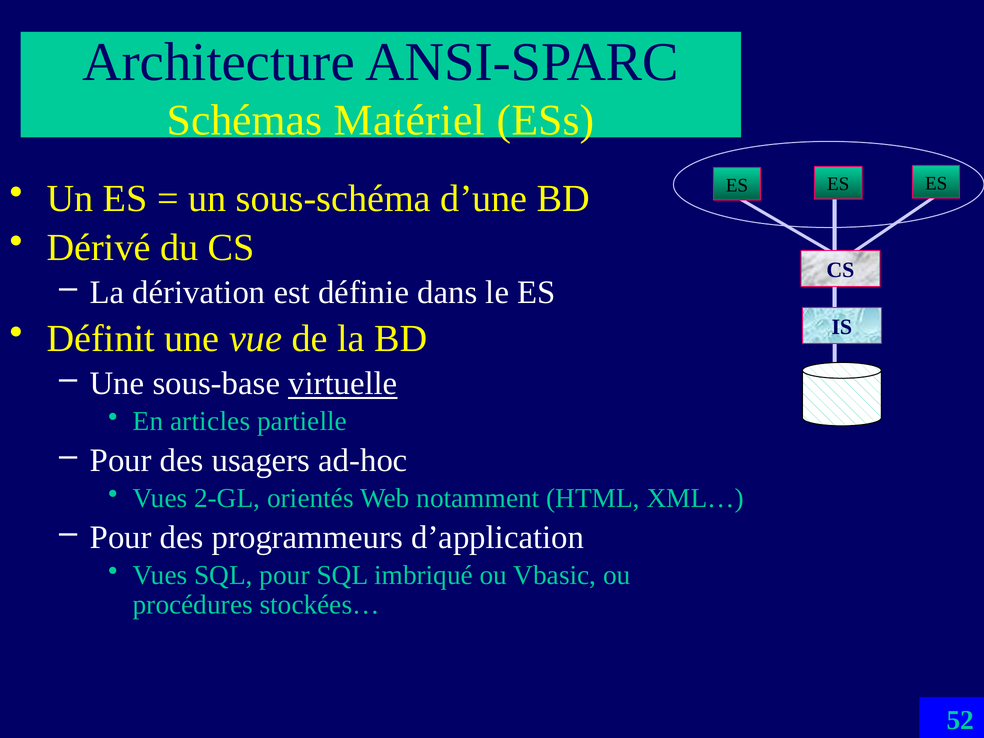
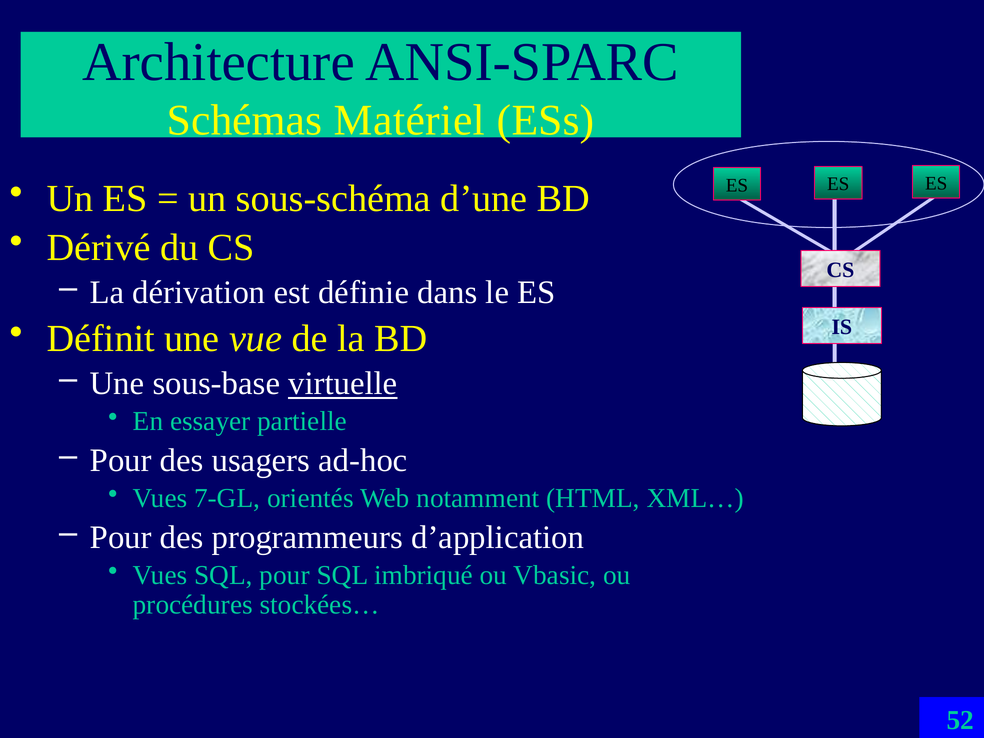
articles: articles -> essayer (210, 421)
2-GL: 2-GL -> 7-GL (227, 498)
